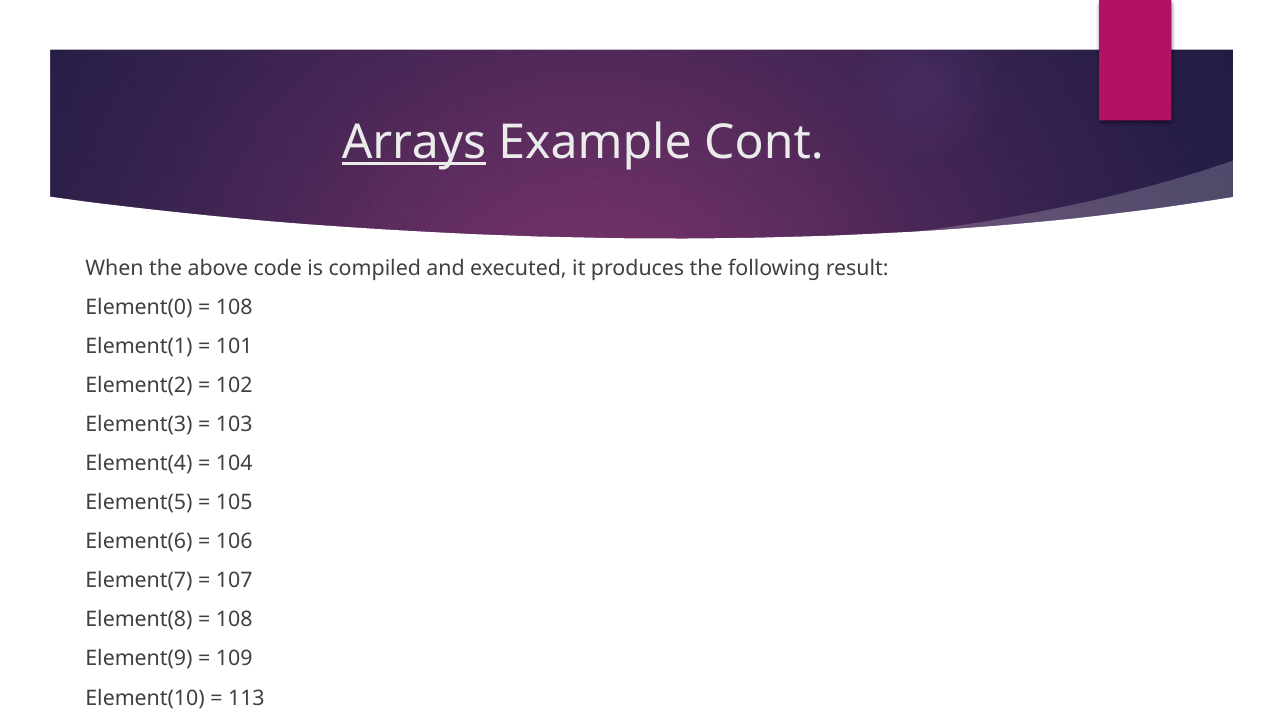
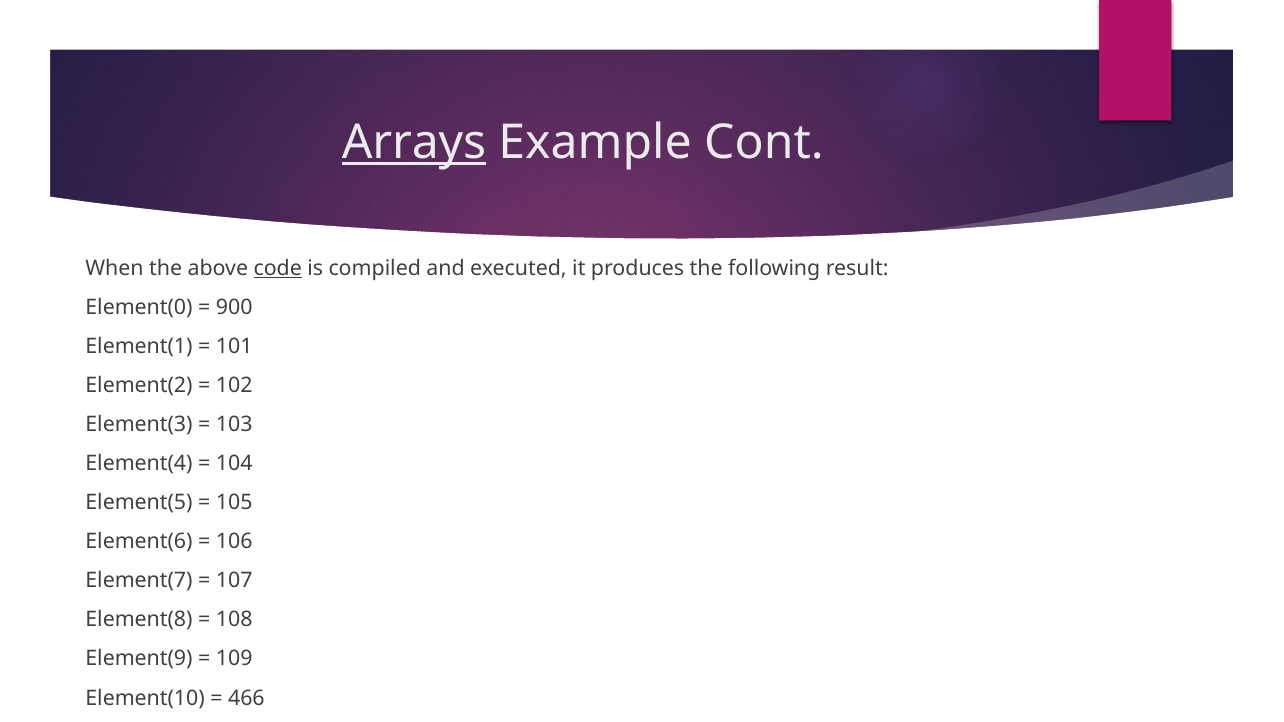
code underline: none -> present (278, 269)
108: 108 -> 900 (234, 308)
113: 113 -> 466 (246, 698)
